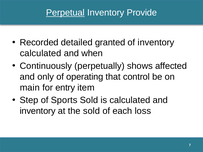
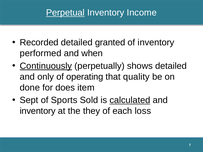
Provide: Provide -> Income (142, 13)
calculated: calculated -> performed (41, 53)
Continuously underline: none -> present (46, 66)
shows affected: affected -> detailed (171, 66)
control: control -> quality (136, 77)
main: main -> done (30, 88)
entry: entry -> does (65, 88)
Step: Step -> Sept (29, 100)
calculated underline: none -> present (130, 100)
the sold: sold -> they (92, 111)
